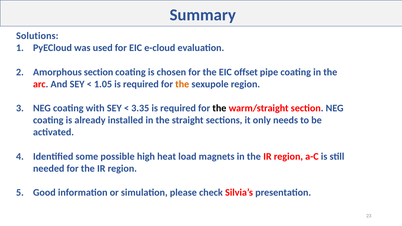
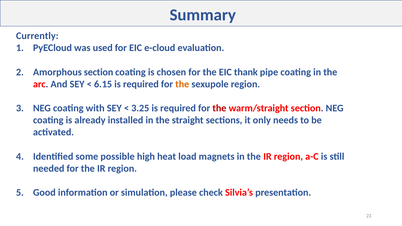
Solutions: Solutions -> Currently (37, 36)
offset: offset -> thank (246, 72)
1.05: 1.05 -> 6.15 (103, 84)
3.35: 3.35 -> 3.25 (140, 108)
the colour: black -> red (219, 108)
